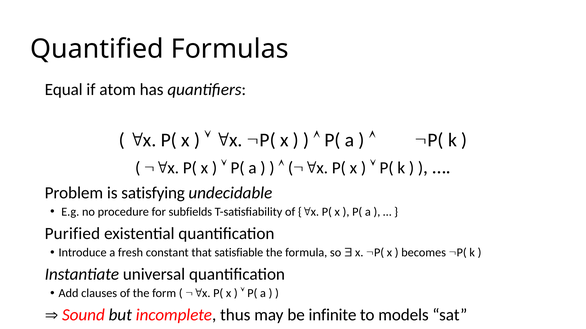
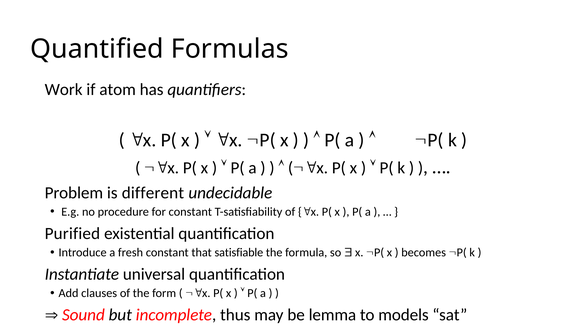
Equal: Equal -> Work (64, 90)
satisfying: satisfying -> different (153, 193)
for subfields: subfields -> constant (190, 212)
infinite: infinite -> lemma (332, 316)
